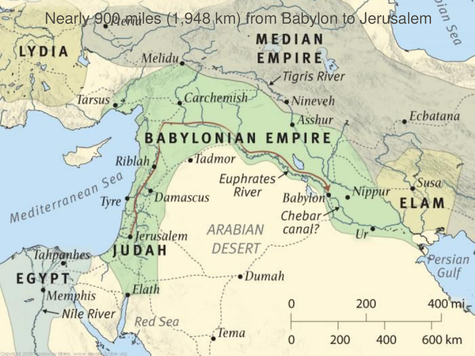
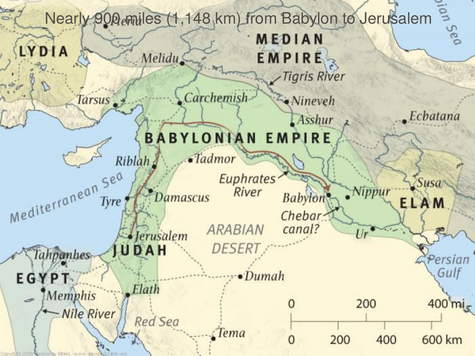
1,948: 1,948 -> 1,148 (189, 19)
